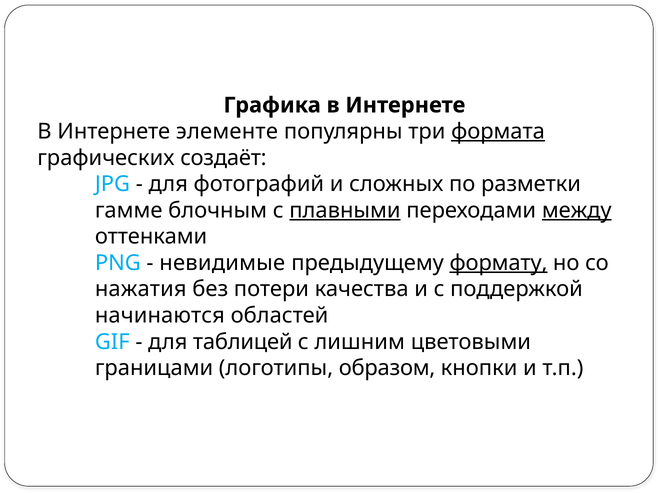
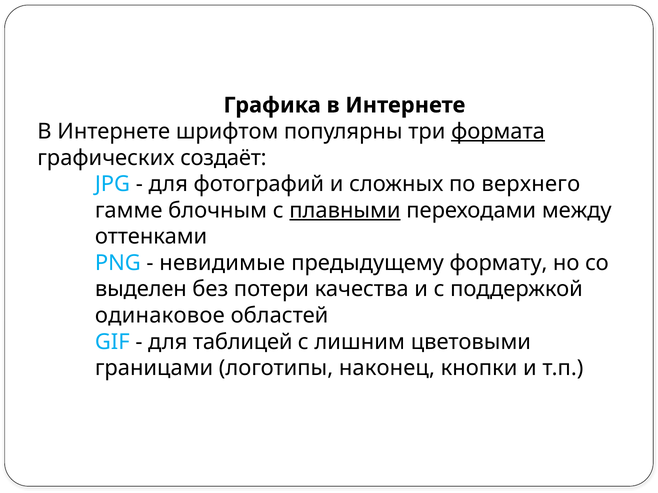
элементе: элементе -> шрифтом (227, 132)
разметки: разметки -> верхнего (531, 184)
между underline: present -> none (577, 211)
формату underline: present -> none (499, 263)
нажатия: нажатия -> выделен (141, 290)
начинаются: начинаются -> одинаковое (160, 316)
образом: образом -> наконец (387, 368)
